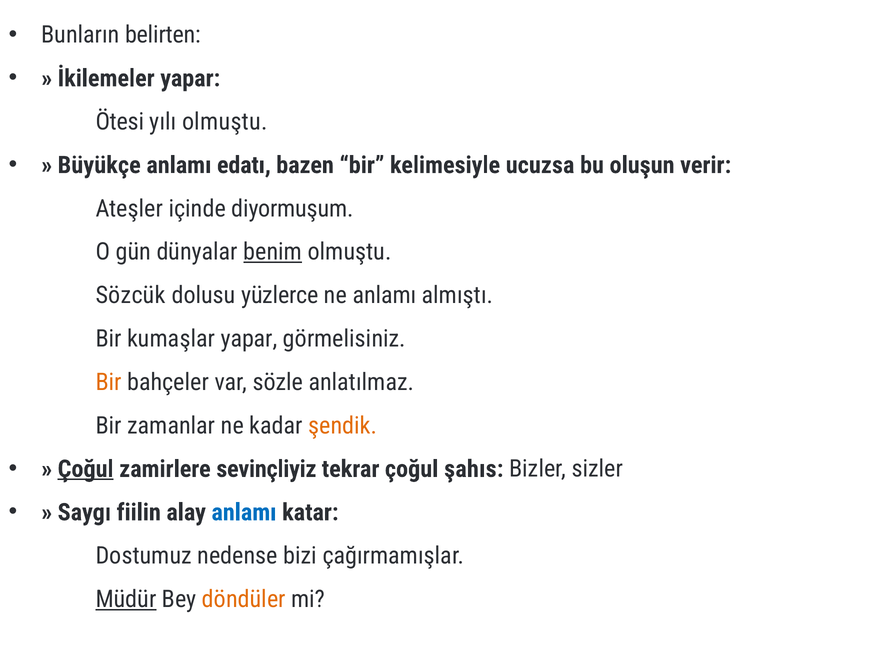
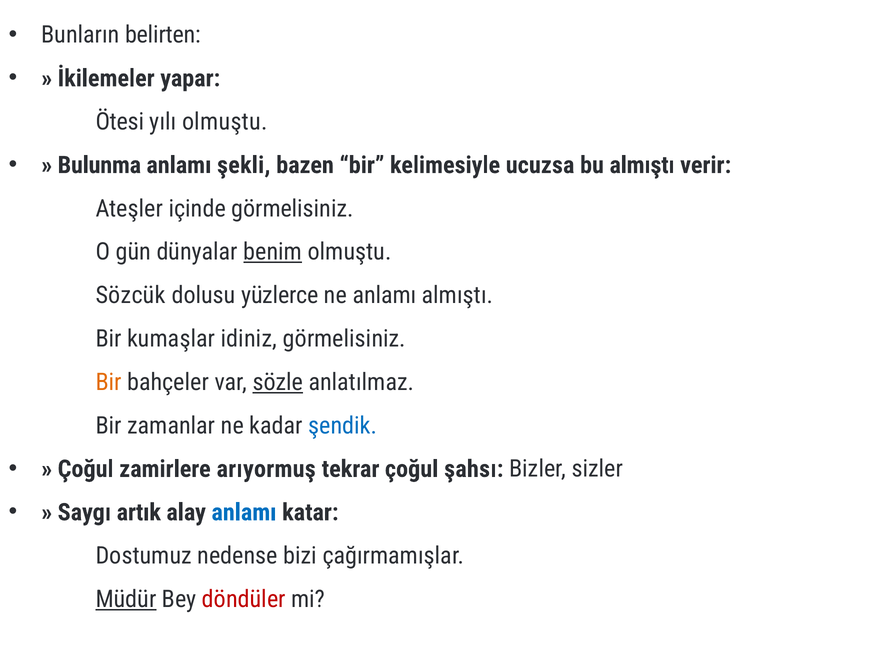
Büyükçe: Büyükçe -> Bulunma (99, 165)
edatı: edatı -> şekli (244, 165)
bu oluşun: oluşun -> almıştı (642, 165)
içinde diyormuşum: diyormuşum -> görmelisiniz (292, 209)
kumaşlar yapar: yapar -> idiniz (249, 339)
sözle underline: none -> present (278, 383)
şendik colour: orange -> blue (343, 426)
Çoğul underline: present -> none (86, 469)
sevinçliyiz: sevinçliyiz -> arıyormuş (266, 469)
şahıs: şahıs -> şahsı (474, 469)
fiilin: fiilin -> artık (139, 513)
döndüler colour: orange -> red (244, 600)
